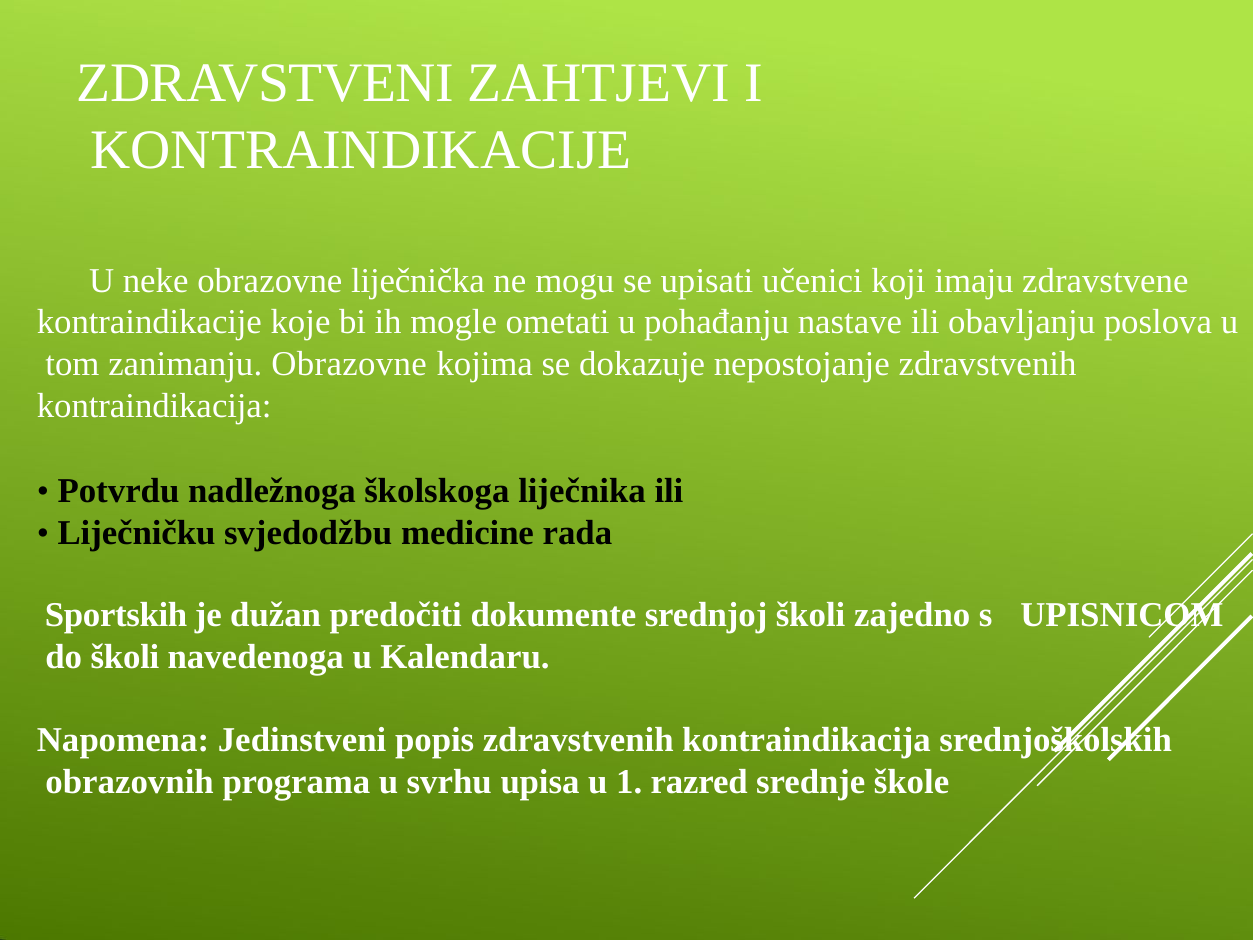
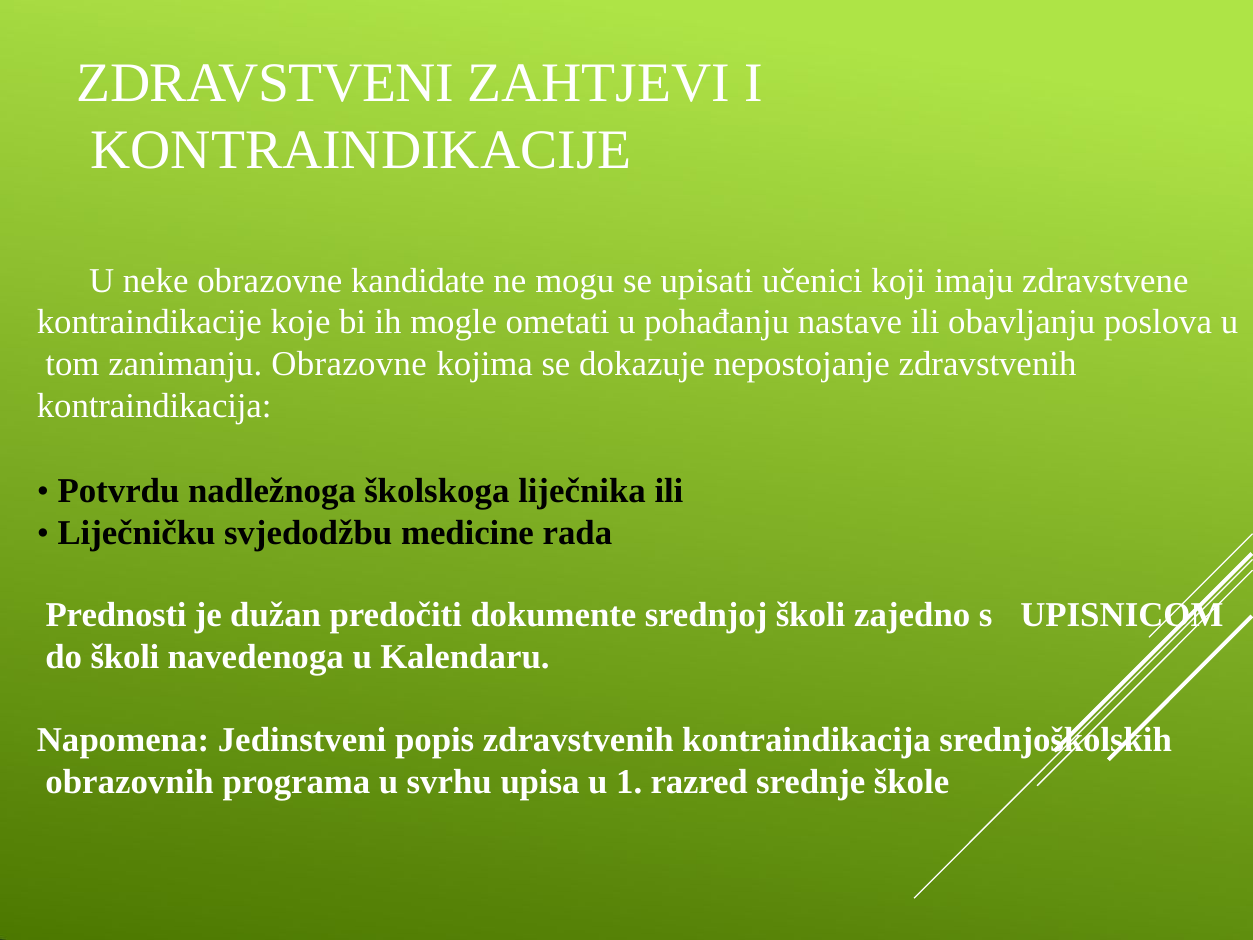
liječnička: liječnička -> kandidate (418, 281)
Sportskih: Sportskih -> Prednosti (116, 615)
